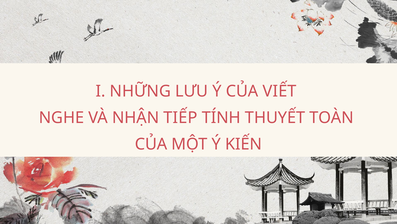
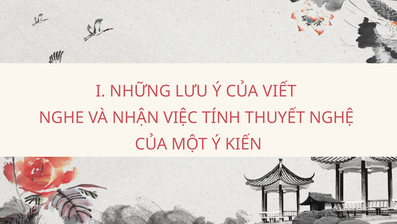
TIẾP: TIẾP -> VIỆC (181, 117)
TOÀN: TOÀN -> NGHỆ (332, 117)
